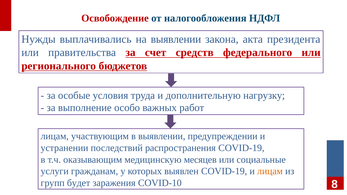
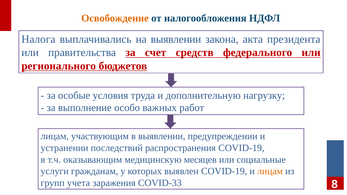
Освобождение colour: red -> orange (115, 18)
Нужды: Нужды -> Налога (38, 39)
будет: будет -> учета (79, 183)
COVID-10: COVID-10 -> COVID-33 (160, 183)
